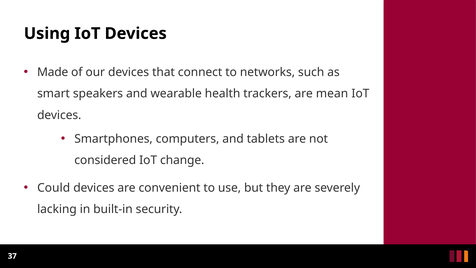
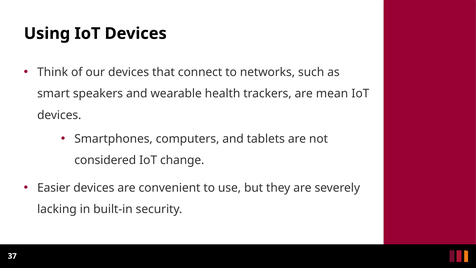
Made: Made -> Think (53, 72)
Could: Could -> Easier (54, 188)
